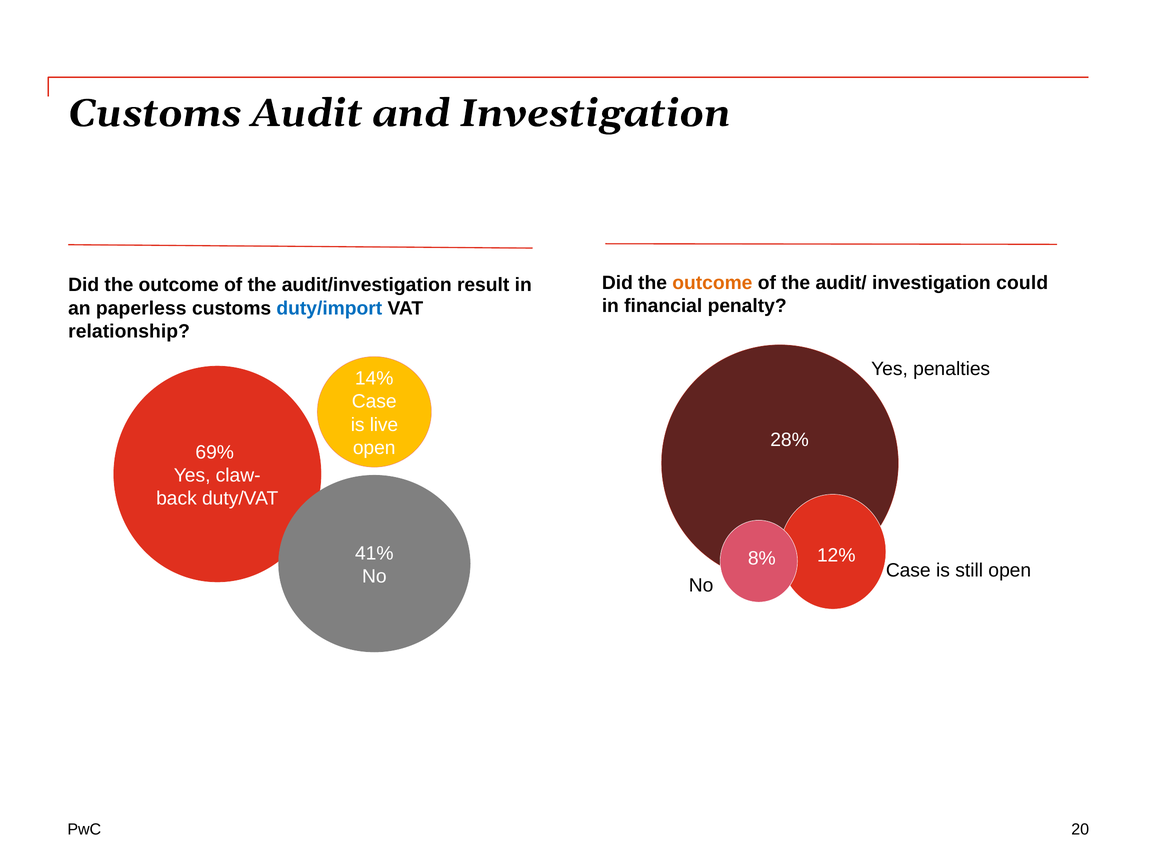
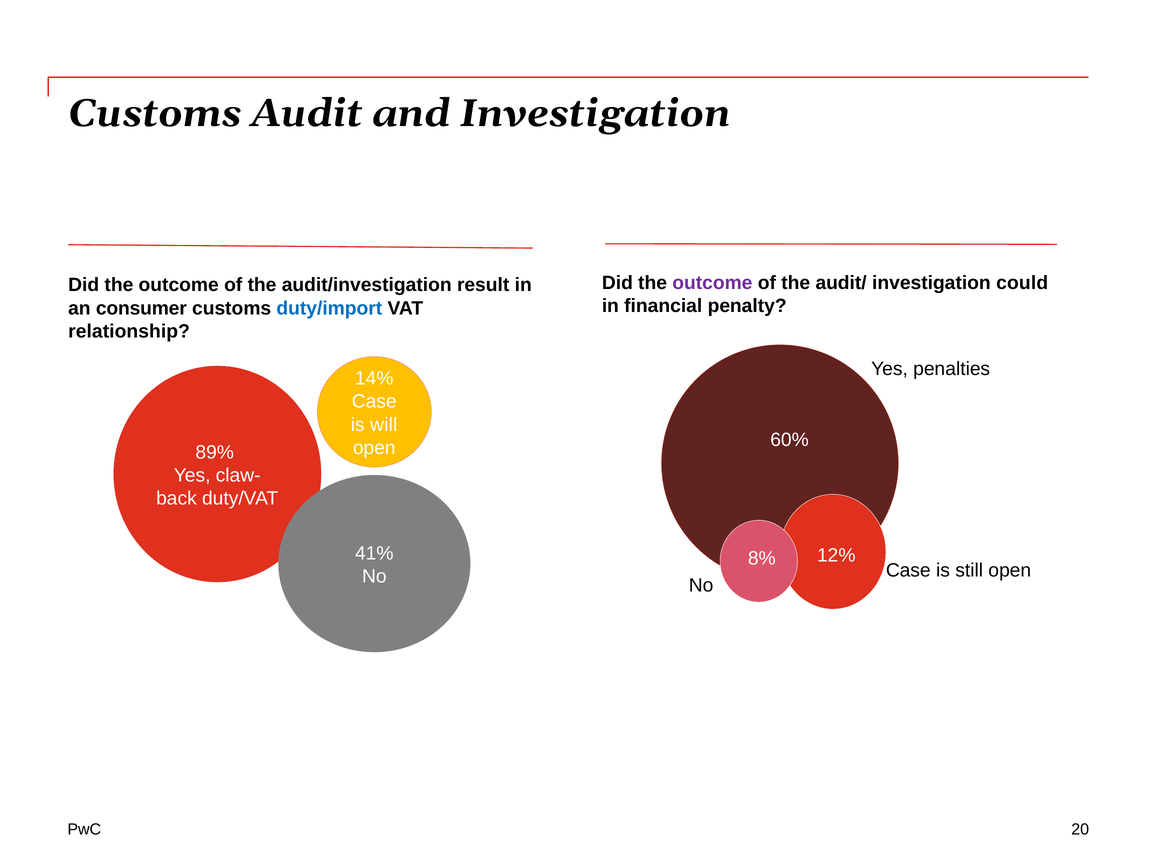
outcome colour: orange -> purple (712, 283)
paperless: paperless -> consumer (141, 308)
live: live -> will (384, 425)
28%: 28% -> 60% (790, 440)
69%: 69% -> 89% (215, 452)
